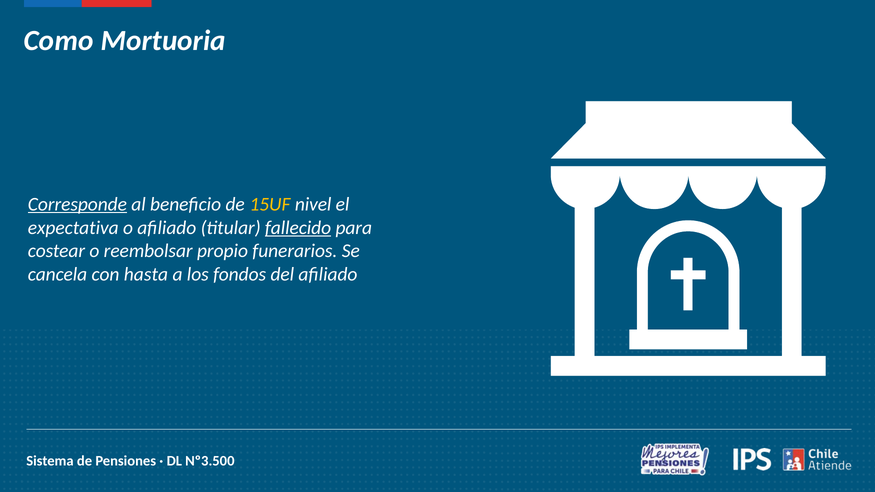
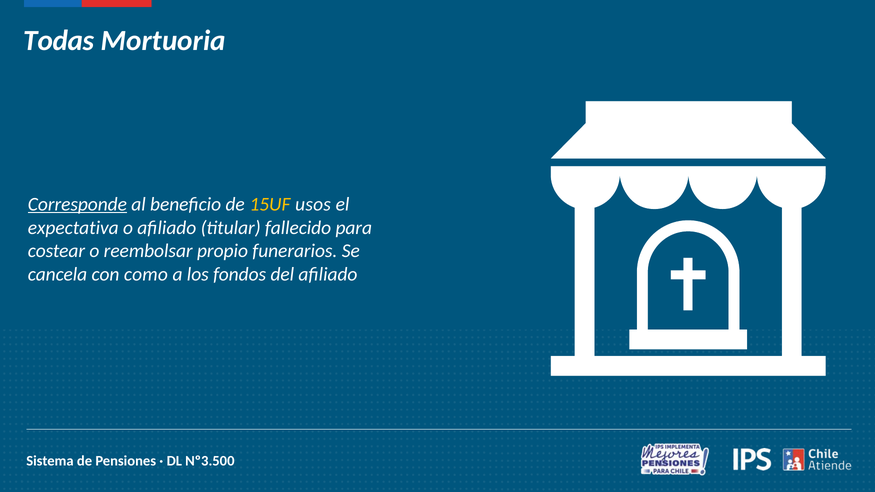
Como: Como -> Todas (59, 41)
nivel: nivel -> usos (313, 204)
fallecido underline: present -> none (298, 228)
hasta: hasta -> como (146, 274)
